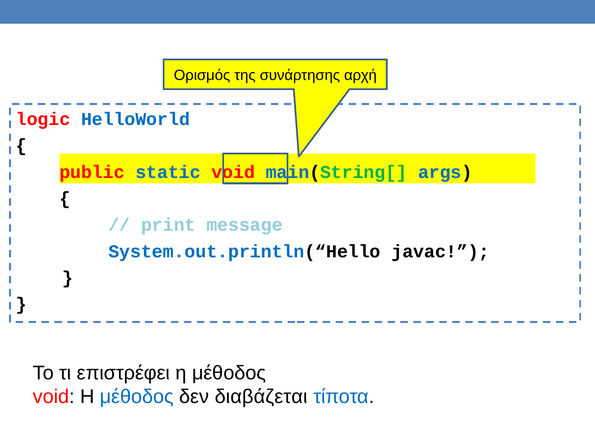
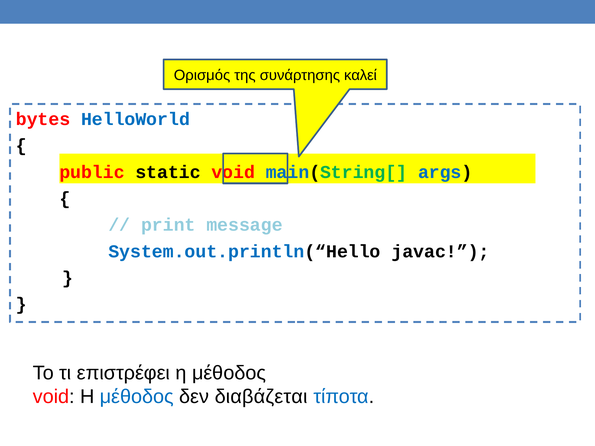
αρχή: αρχή -> καλεί (360, 75)
logic: logic -> bytes (43, 119)
static colour: blue -> black (168, 172)
